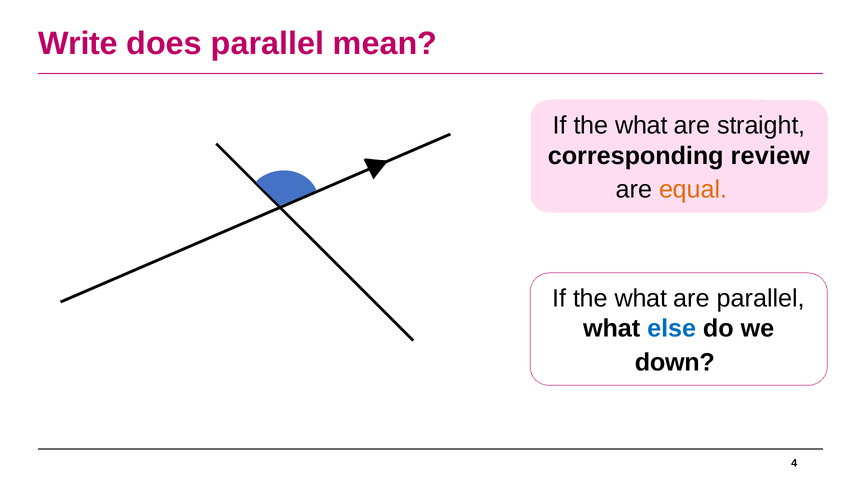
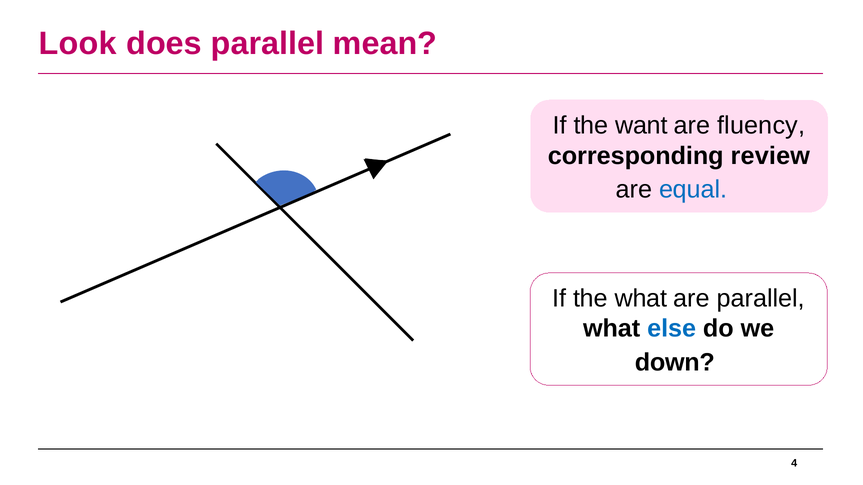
Write: Write -> Look (78, 44)
what: what -> want (641, 126)
straight: straight -> fluency (761, 126)
equal colour: orange -> blue (693, 190)
